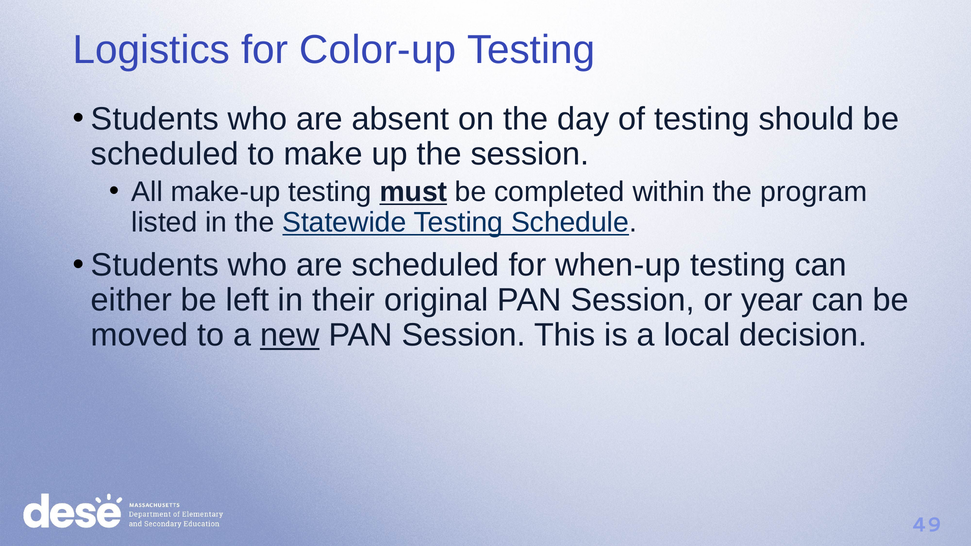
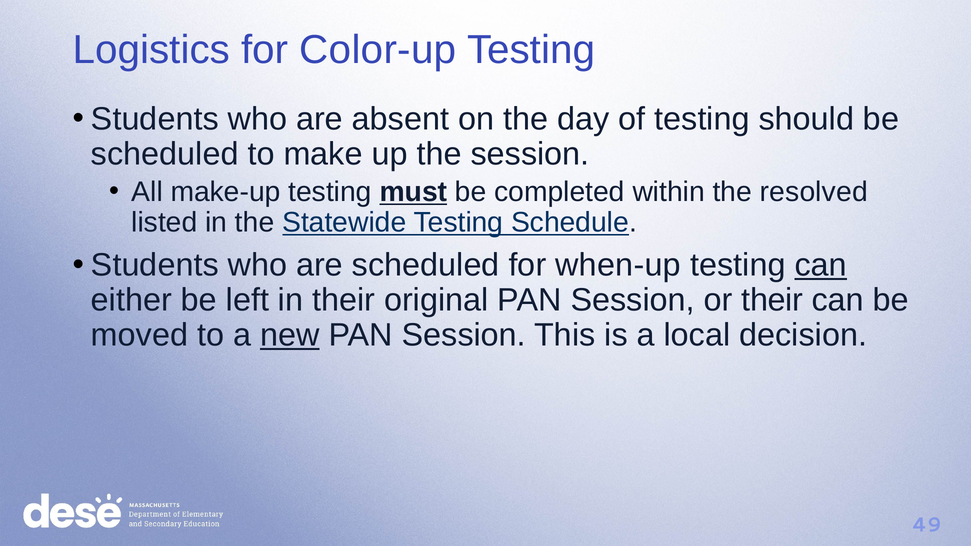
program: program -> resolved (814, 192)
can underline: none -> present (821, 265)
or year: year -> their (772, 300)
